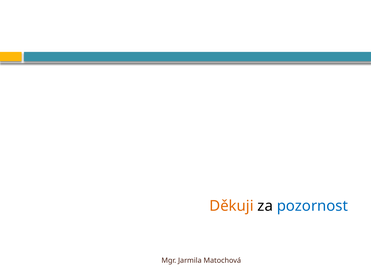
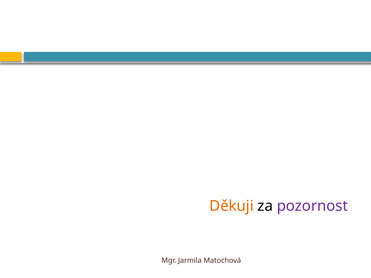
pozornost colour: blue -> purple (312, 206)
